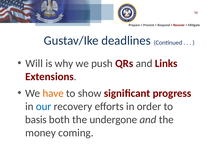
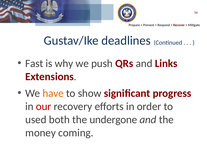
Will: Will -> Fast (34, 63)
our colour: blue -> red (44, 106)
basis: basis -> used (36, 119)
